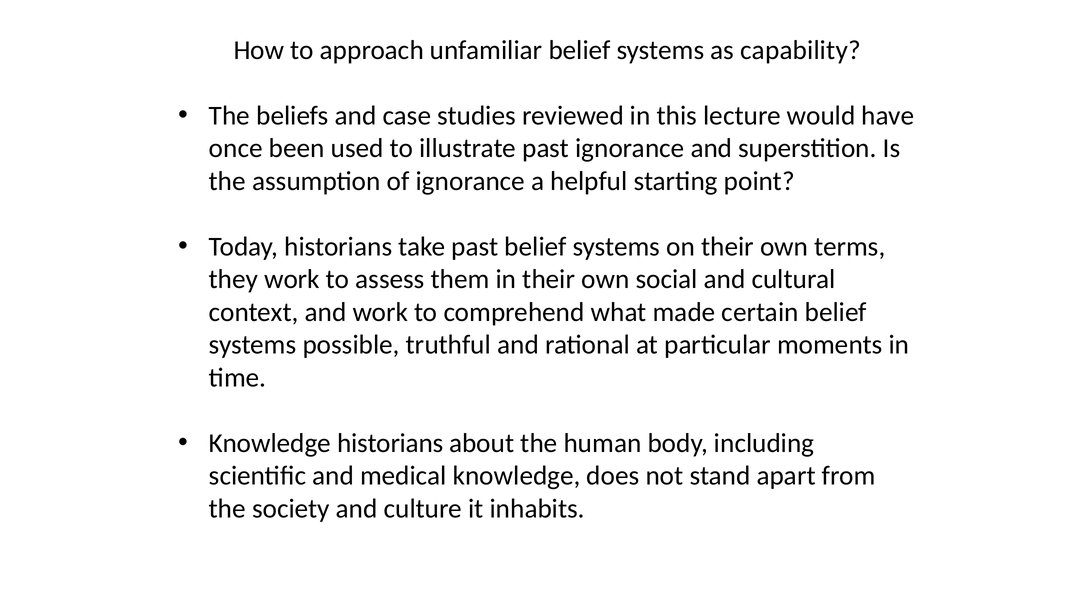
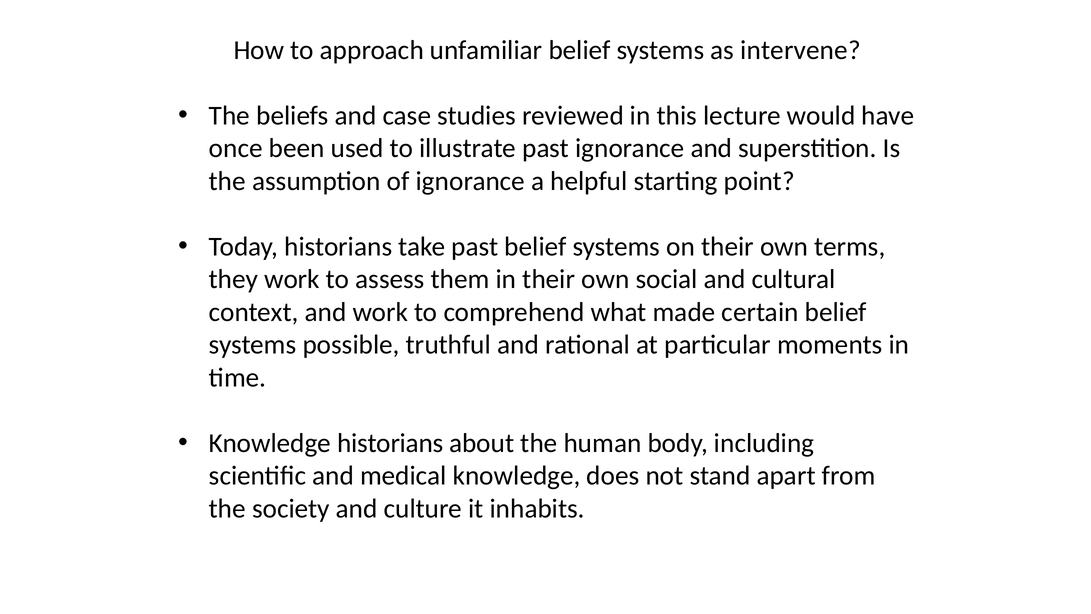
capability: capability -> intervene (800, 50)
